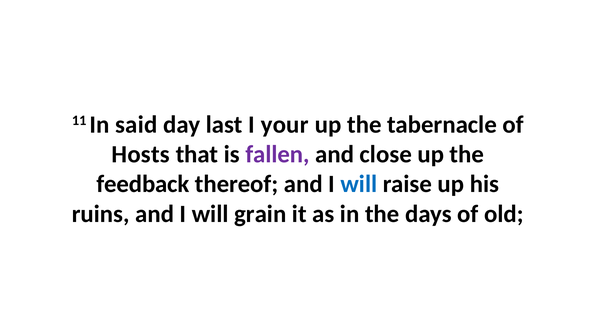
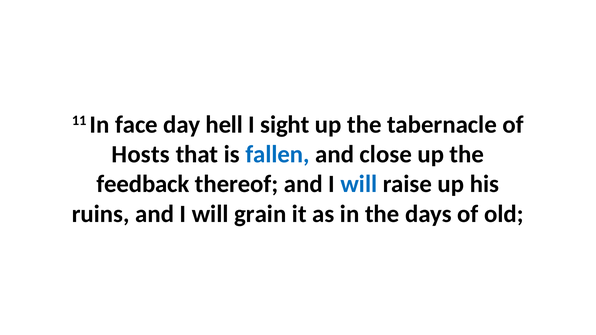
said: said -> face (136, 125)
last: last -> hell (224, 125)
your: your -> sight (285, 125)
fallen colour: purple -> blue (277, 154)
